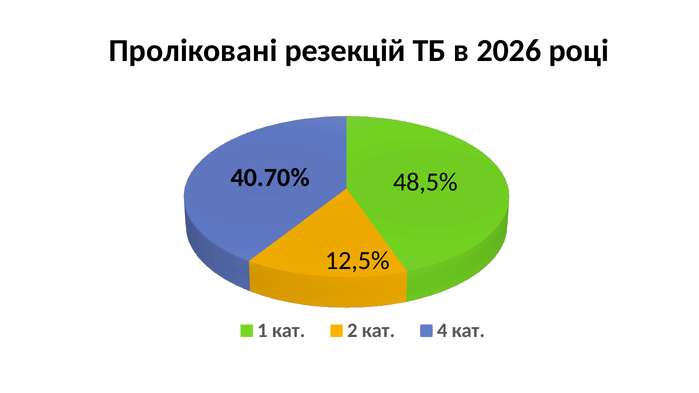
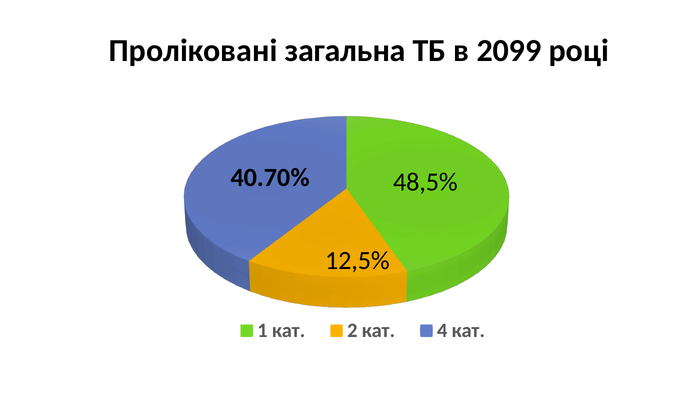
резекцій: резекцій -> загальна (345, 51)
2026: 2026 -> 2099 (509, 51)
